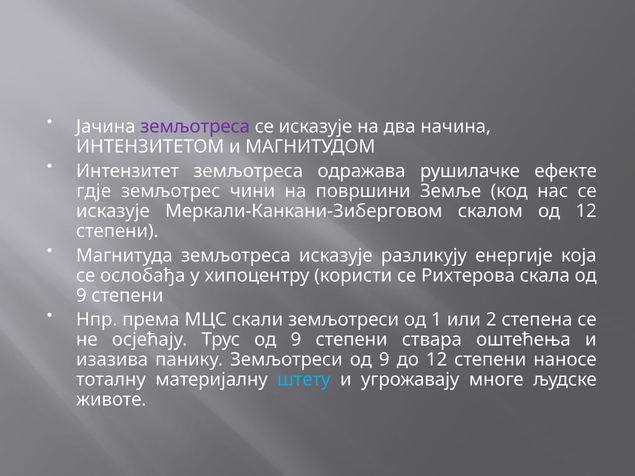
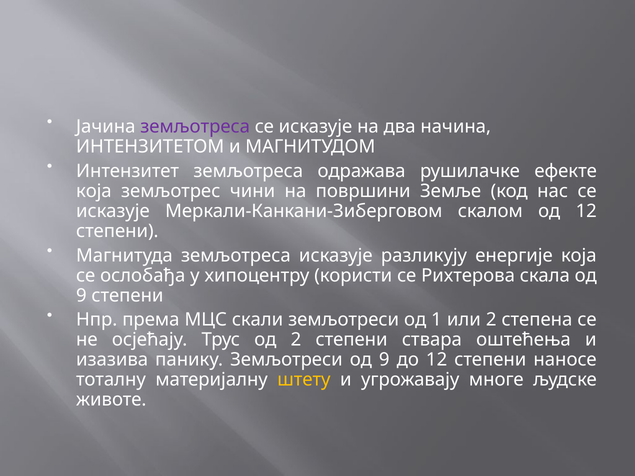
гдје: гдје -> која (94, 191)
Трус од 9: 9 -> 2 (296, 340)
штету colour: light blue -> yellow (304, 380)
